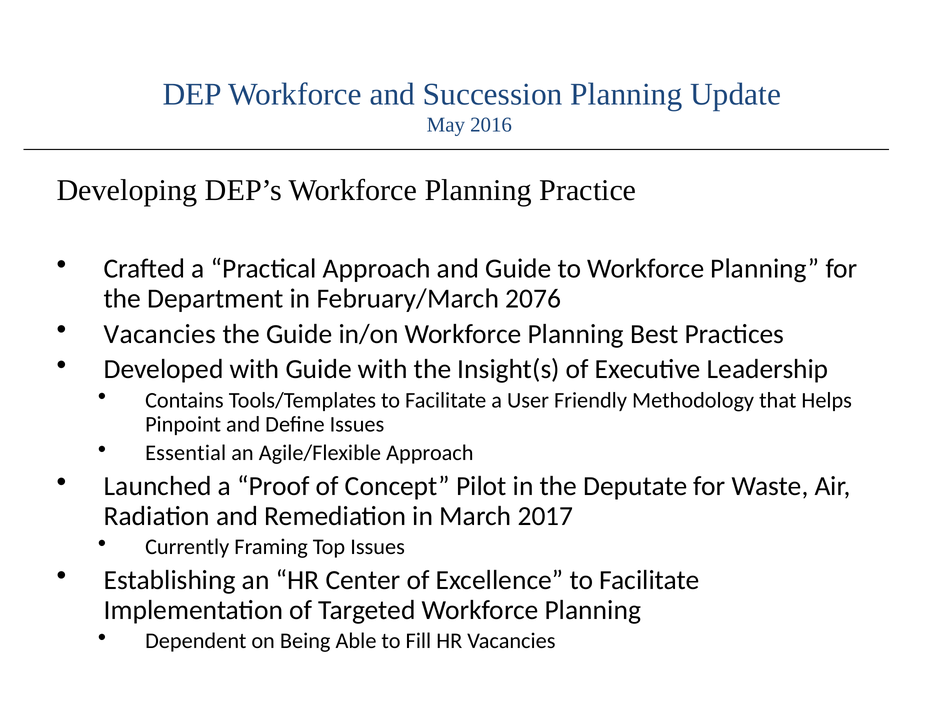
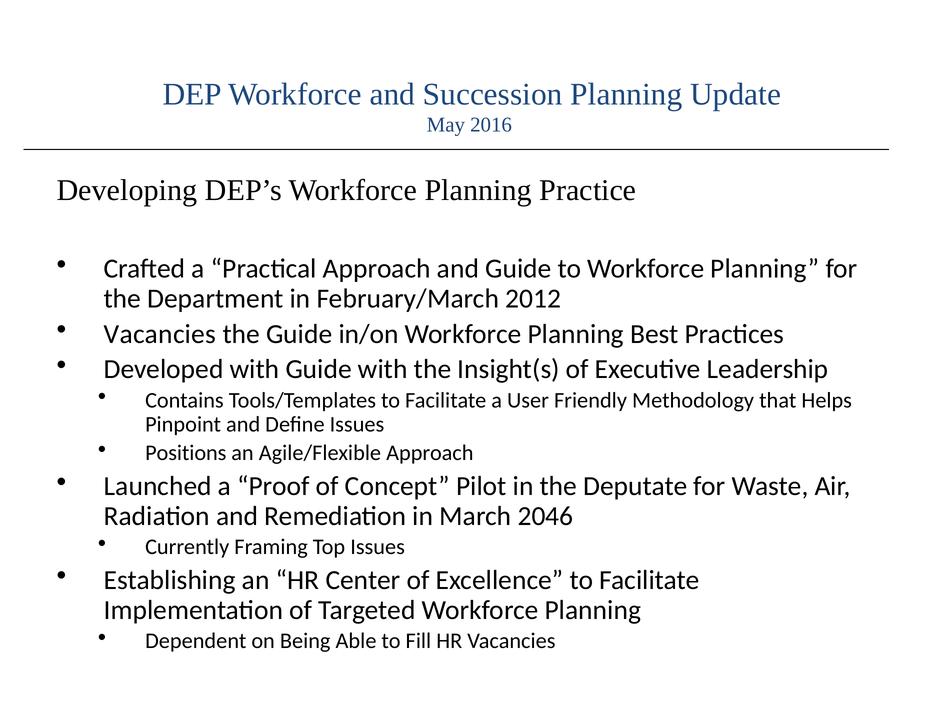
2076: 2076 -> 2012 (533, 299)
Essential: Essential -> Positions (186, 453)
2017: 2017 -> 2046 (545, 516)
